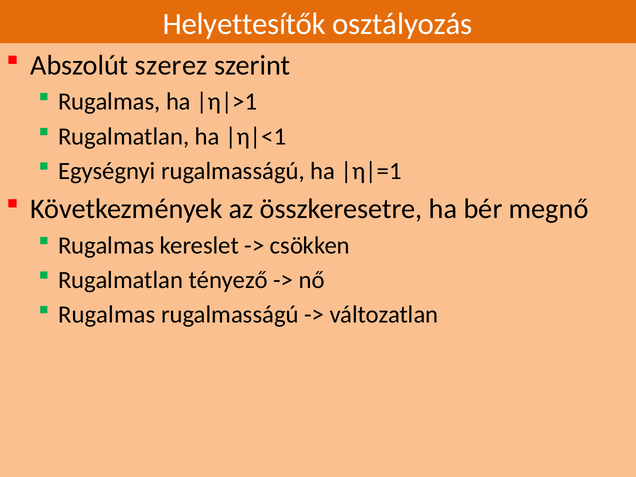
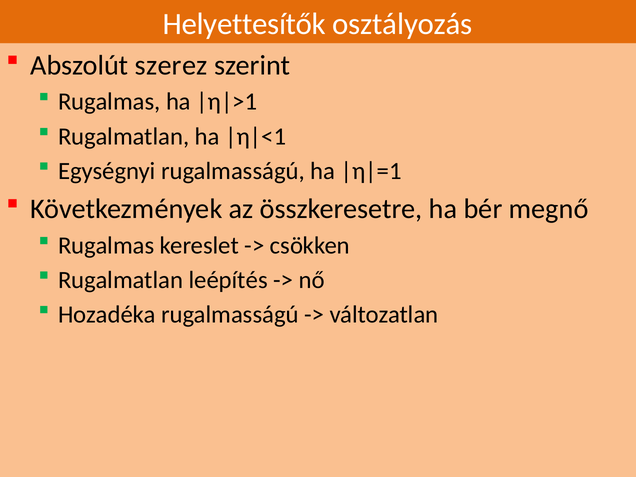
tényező: tényező -> leépítés (228, 280)
Rugalmas: Rugalmas -> Hozadéka (107, 315)
